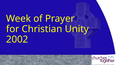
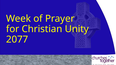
2002: 2002 -> 2077 (17, 40)
